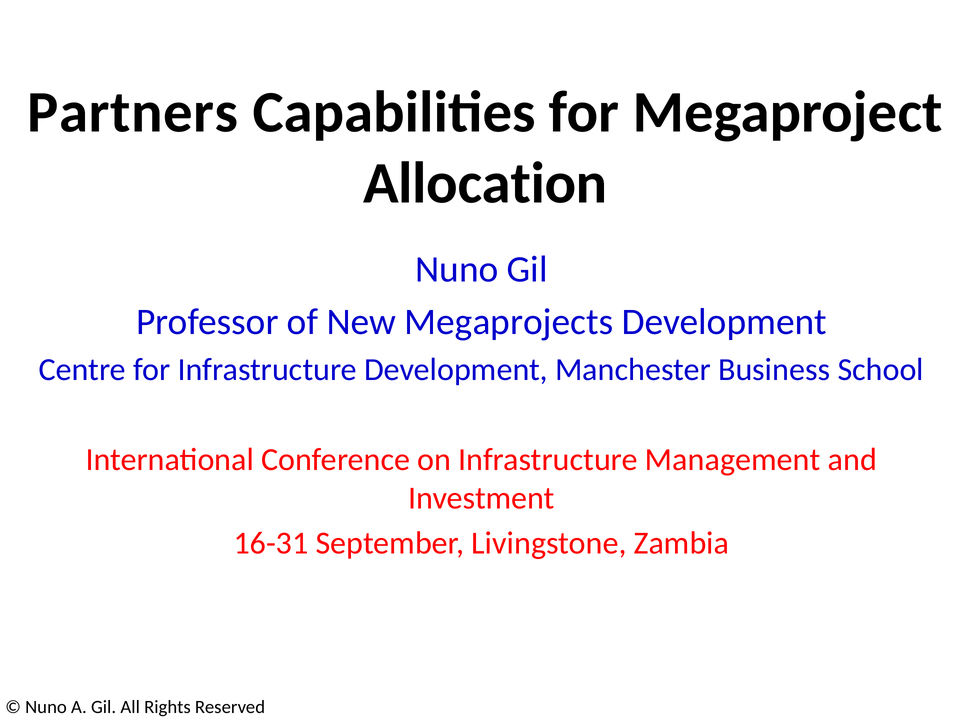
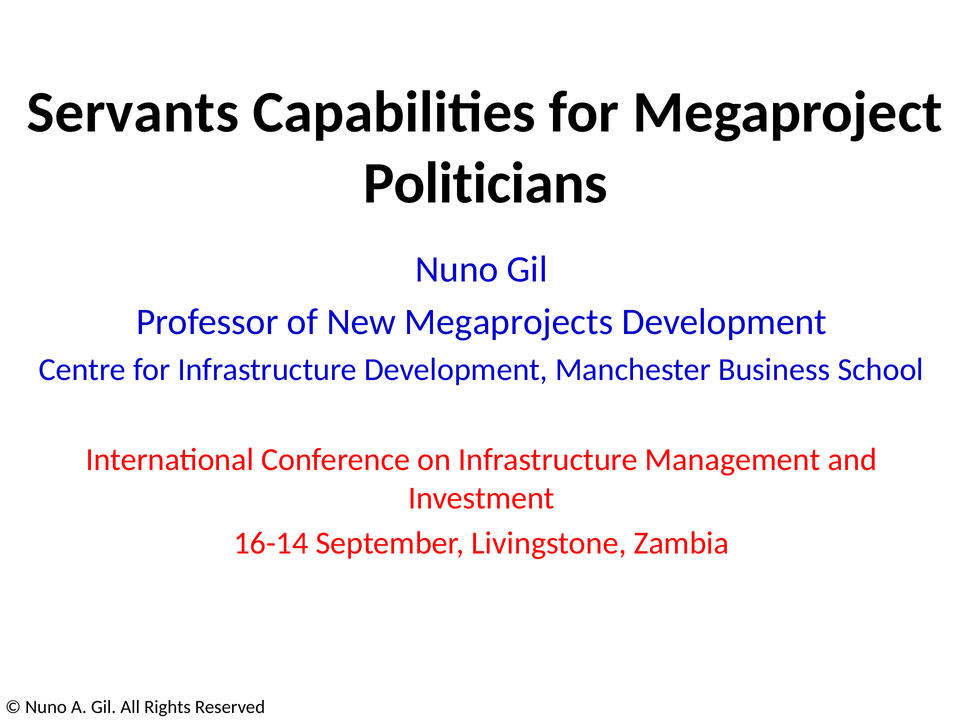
Partners: Partners -> Servants (133, 113)
Allocation: Allocation -> Politicians (485, 183)
16-31: 16-31 -> 16-14 (271, 543)
